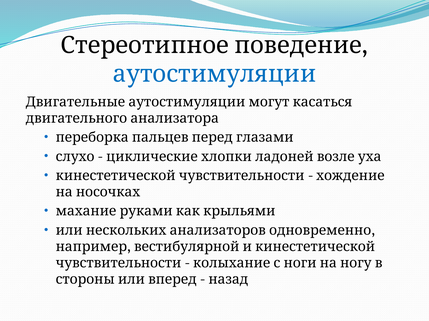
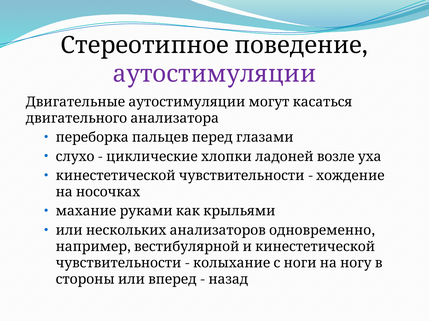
аутостимуляции colour: blue -> purple (214, 74)
